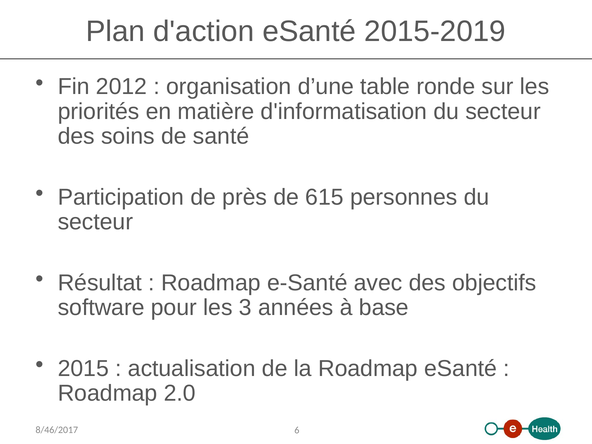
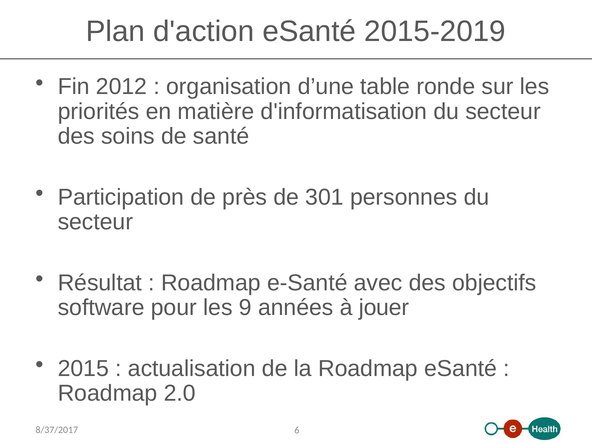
615: 615 -> 301 (324, 197)
3: 3 -> 9 (245, 308)
base: base -> jouer (384, 308)
8/46/2017: 8/46/2017 -> 8/37/2017 (57, 430)
